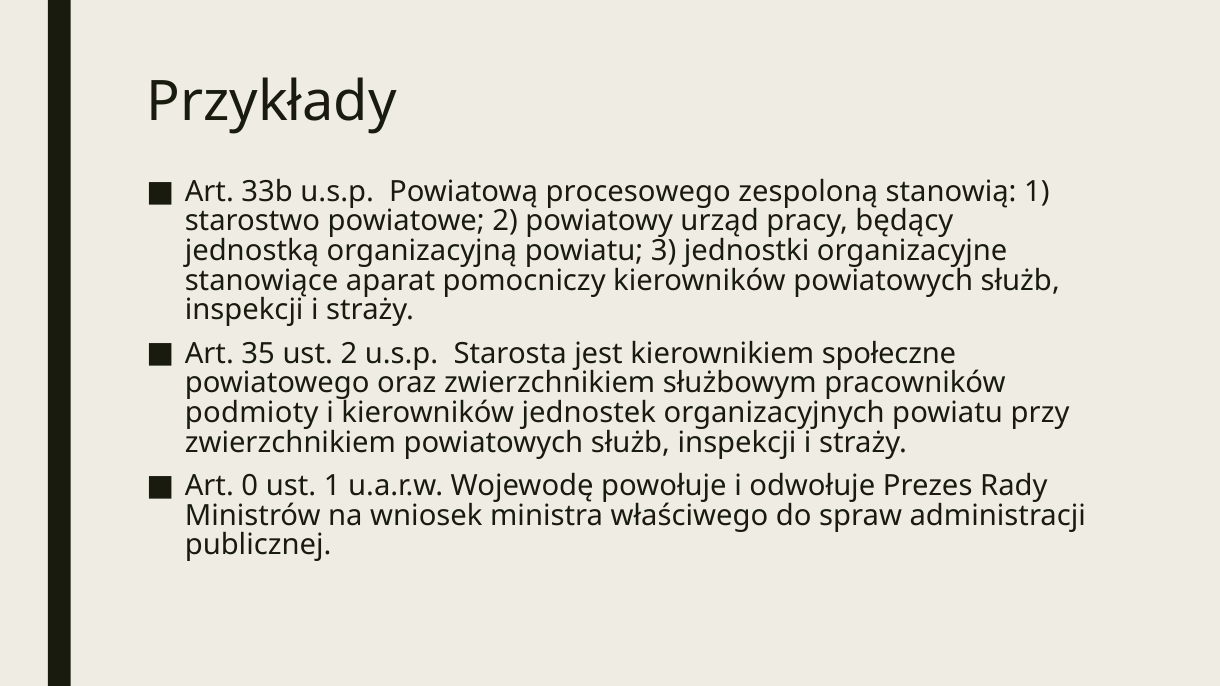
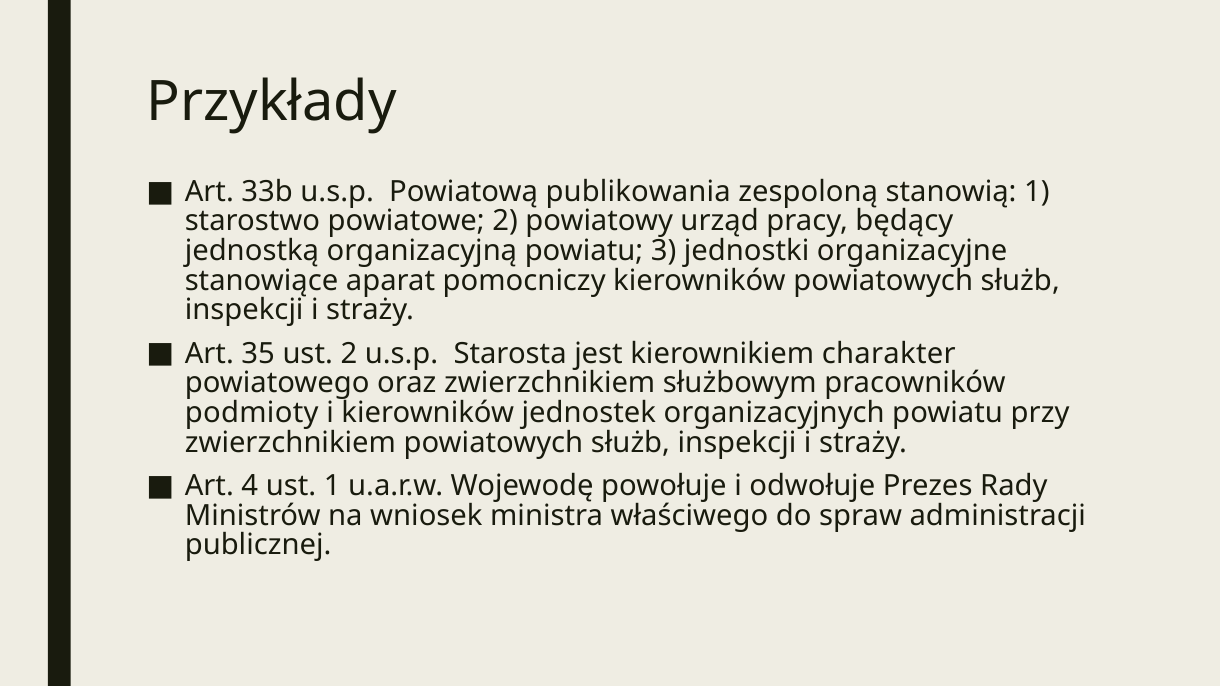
procesowego: procesowego -> publikowania (638, 192)
społeczne: społeczne -> charakter (889, 354)
0: 0 -> 4 (250, 486)
